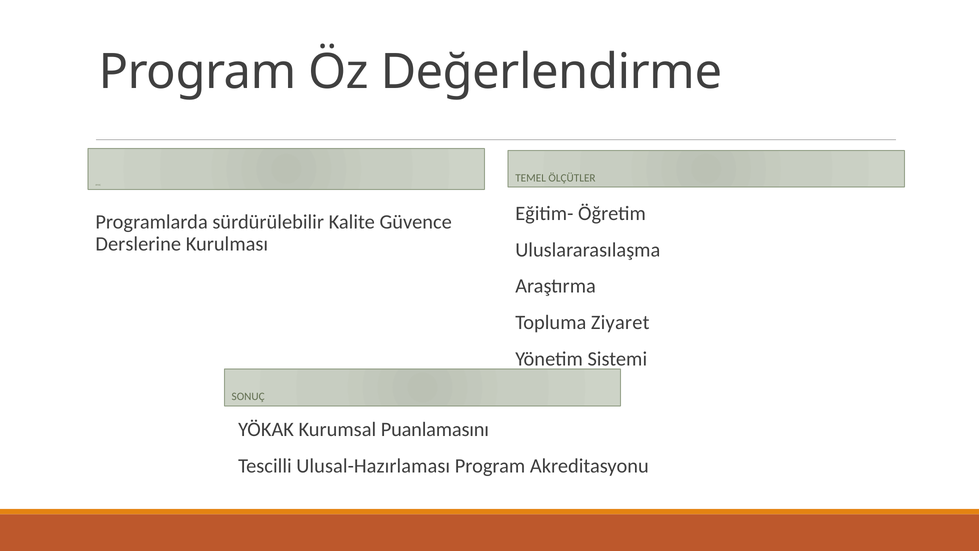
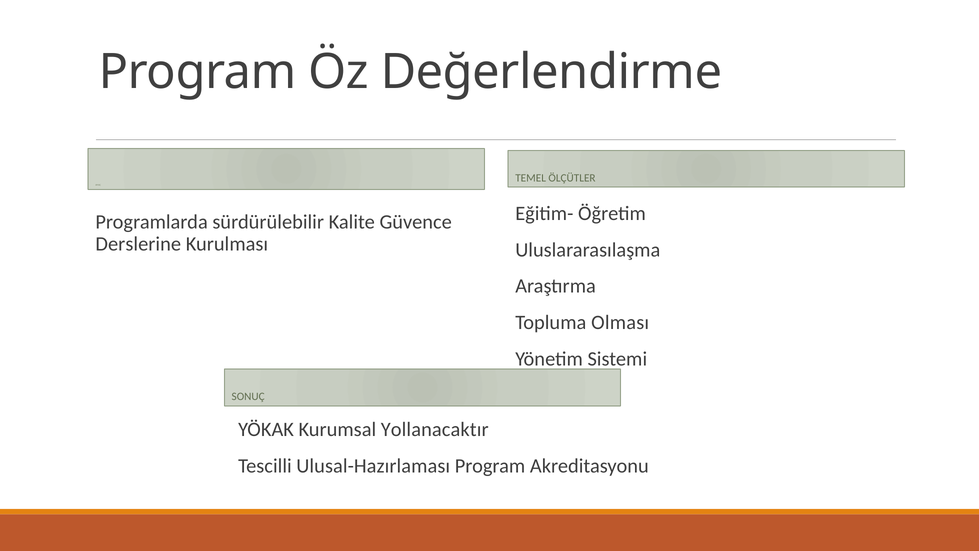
Ziyaret: Ziyaret -> Olması (620, 322)
Puanlamasını: Puanlamasını -> Yollanacaktır (435, 429)
